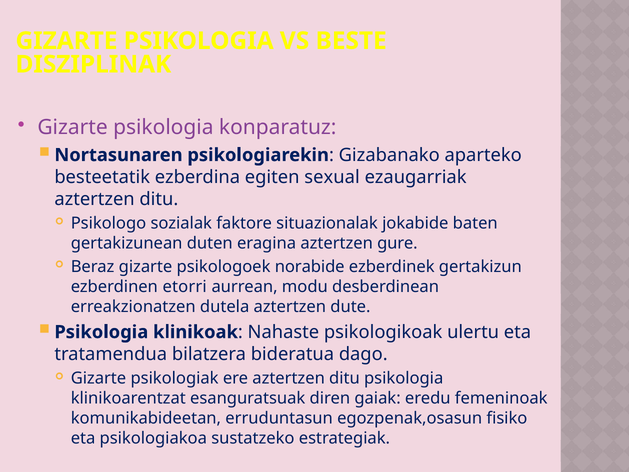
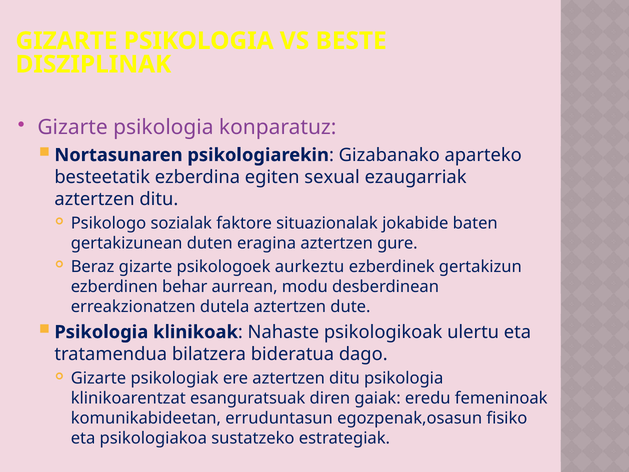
norabide: norabide -> aurkeztu (310, 267)
etorri: etorri -> behar (185, 287)
